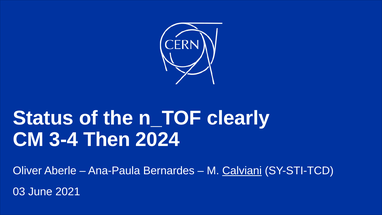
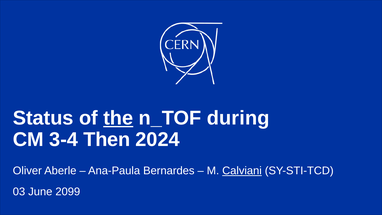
the underline: none -> present (118, 118)
clearly: clearly -> during (238, 118)
2021: 2021 -> 2099 (68, 192)
